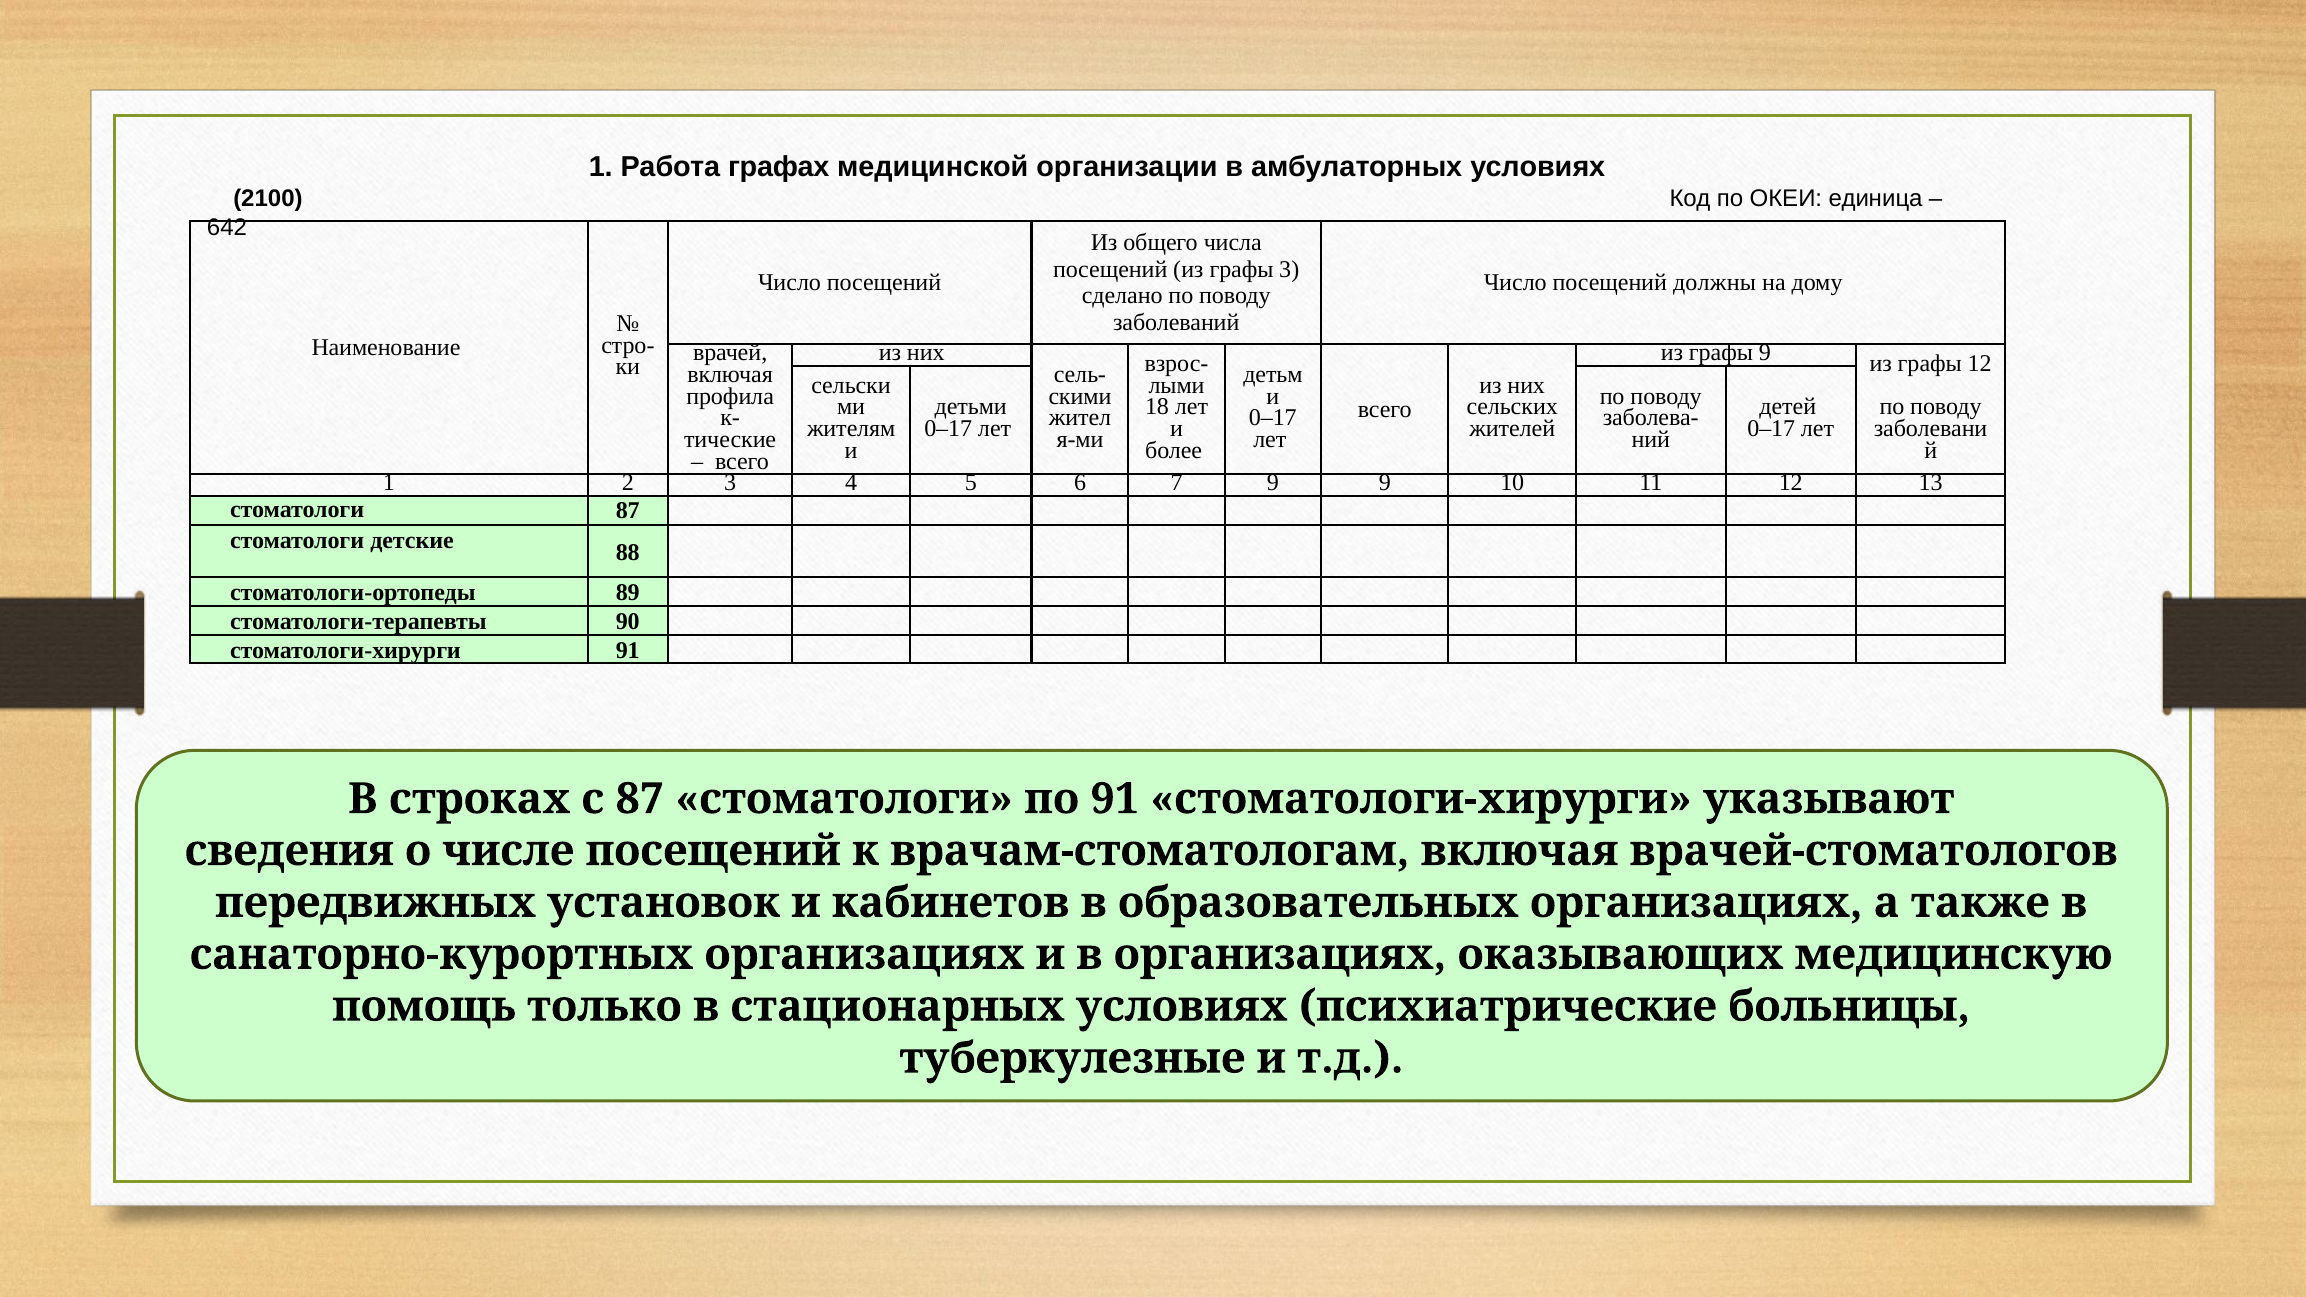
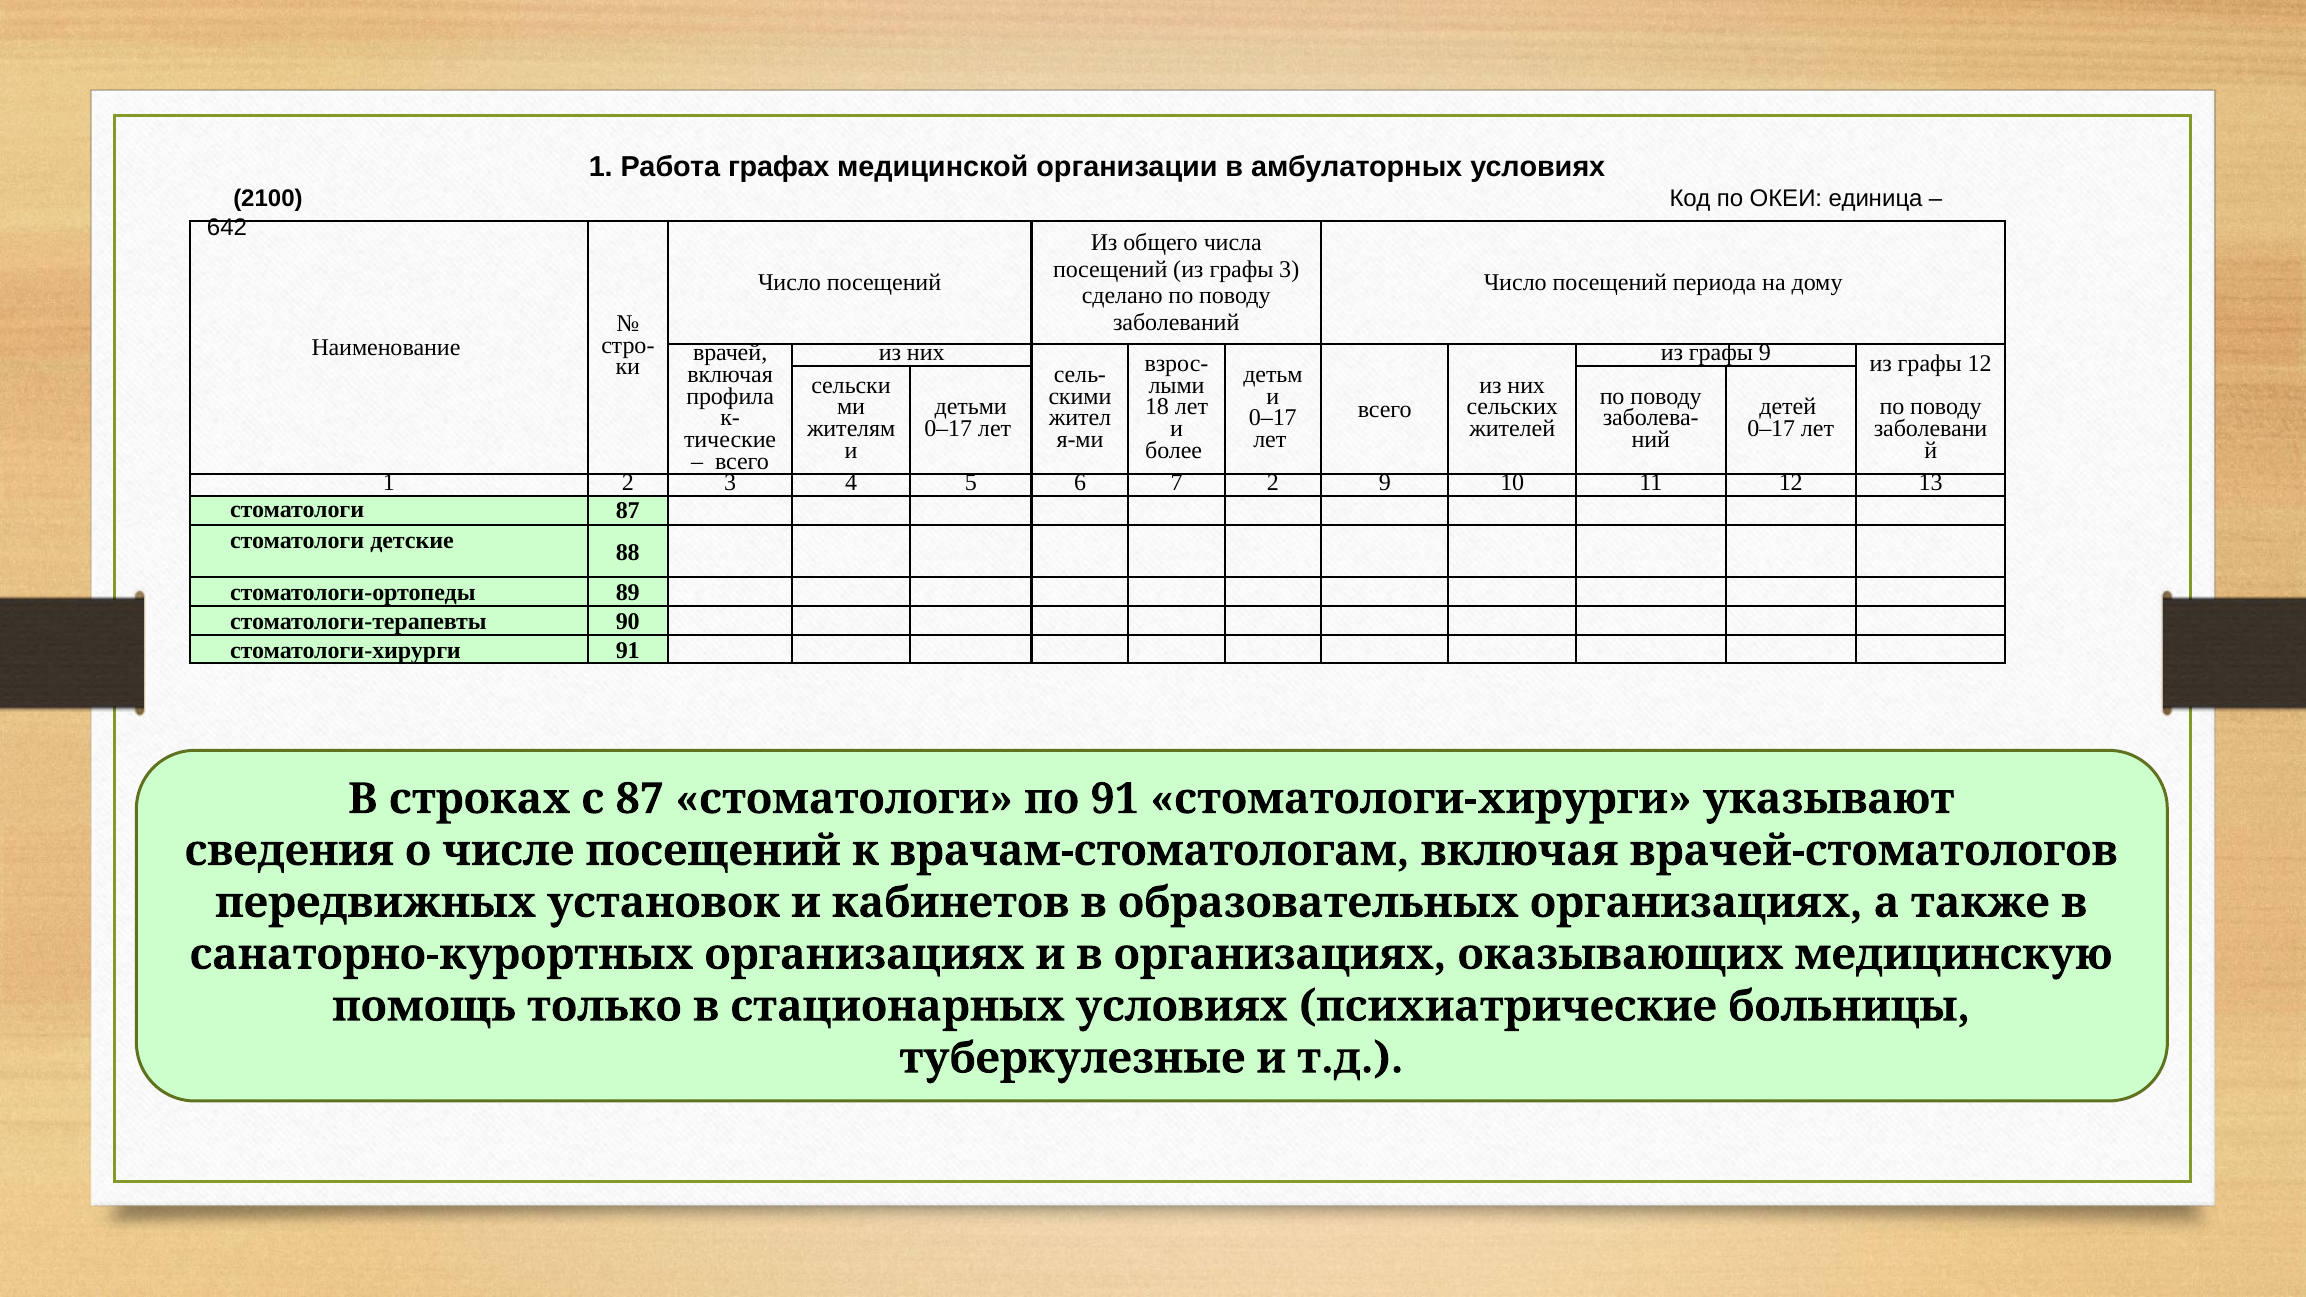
должны: должны -> периода (1715, 283)
7 9: 9 -> 2 (1273, 483)
